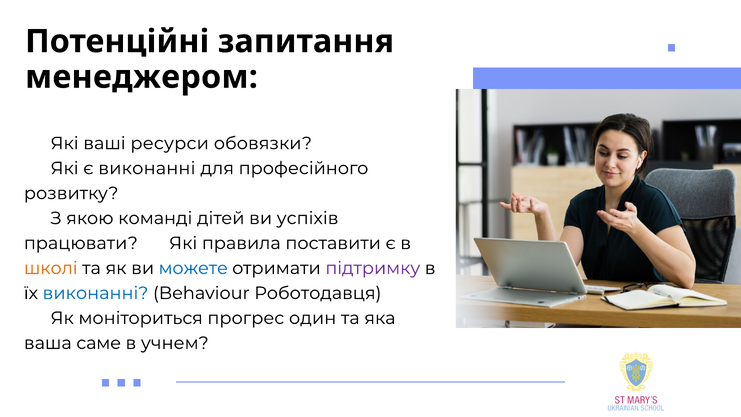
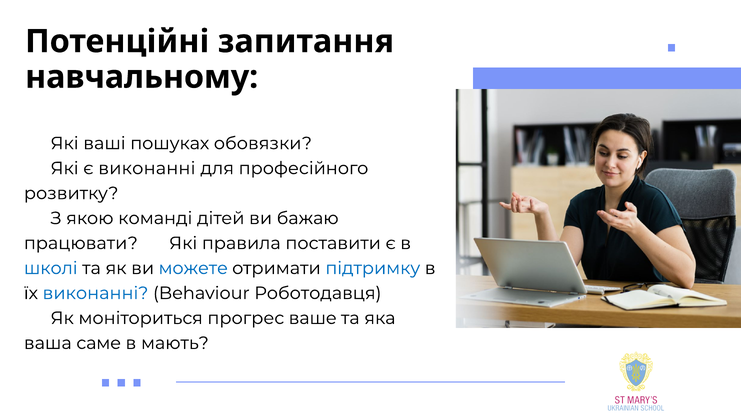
менеджером: менеджером -> навчальному (142, 77)
ресурси: ресурси -> пошуках (170, 143)
успіхів: успіхів -> бажаю (308, 218)
школі colour: orange -> blue (51, 268)
підтримку colour: purple -> blue (373, 268)
один: один -> ваше (313, 318)
учнем: учнем -> мають (175, 343)
